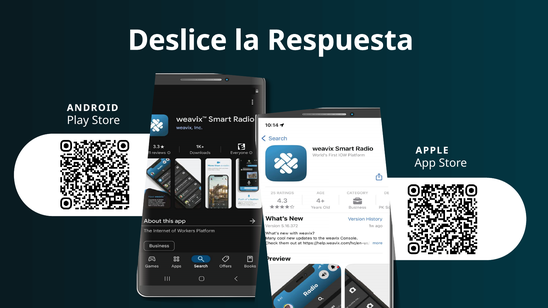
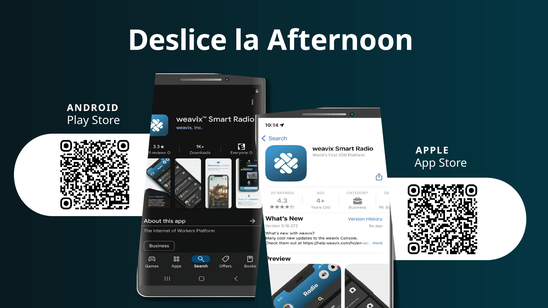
Respuesta: Respuesta -> Afternoon (340, 41)
